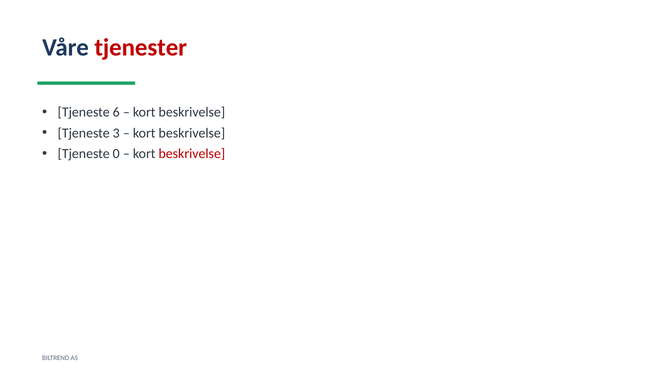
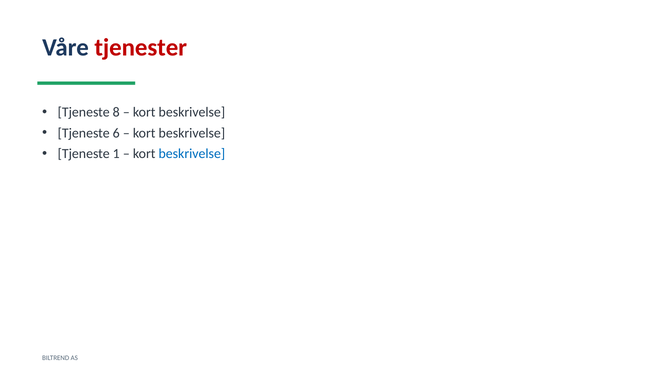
6: 6 -> 8 (116, 112)
3: 3 -> 6 (116, 133)
0: 0 -> 1 (116, 154)
beskrivelse colour: red -> blue (192, 154)
